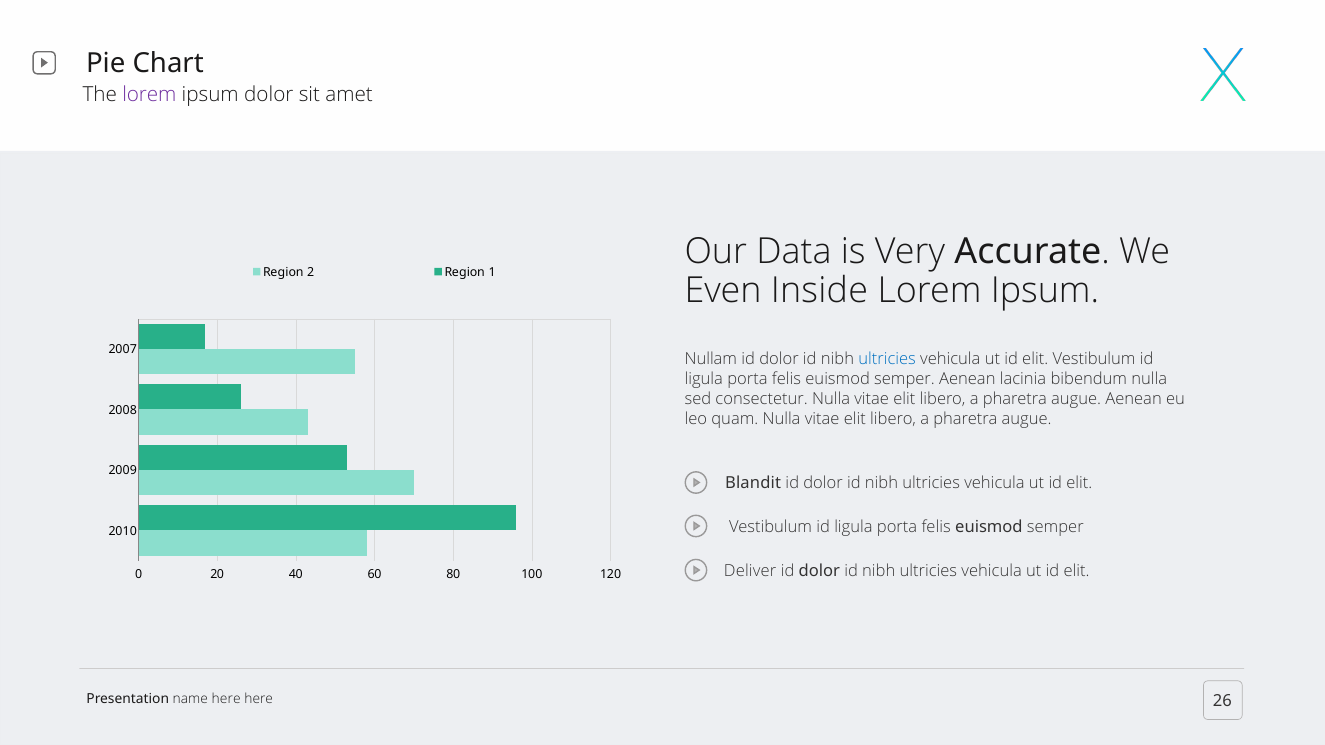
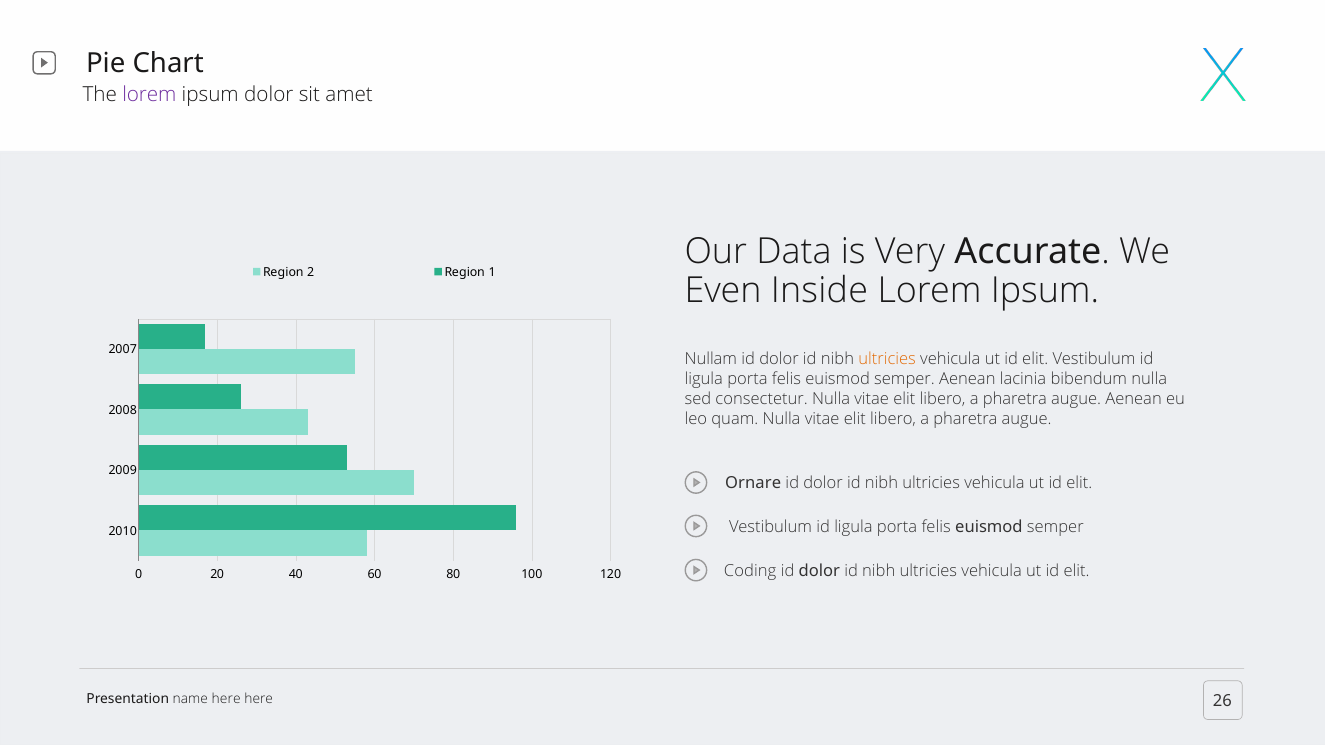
ultricies colour: blue -> orange (887, 359)
Blandit: Blandit -> Ornare (753, 484)
Deliver: Deliver -> Coding (750, 572)
